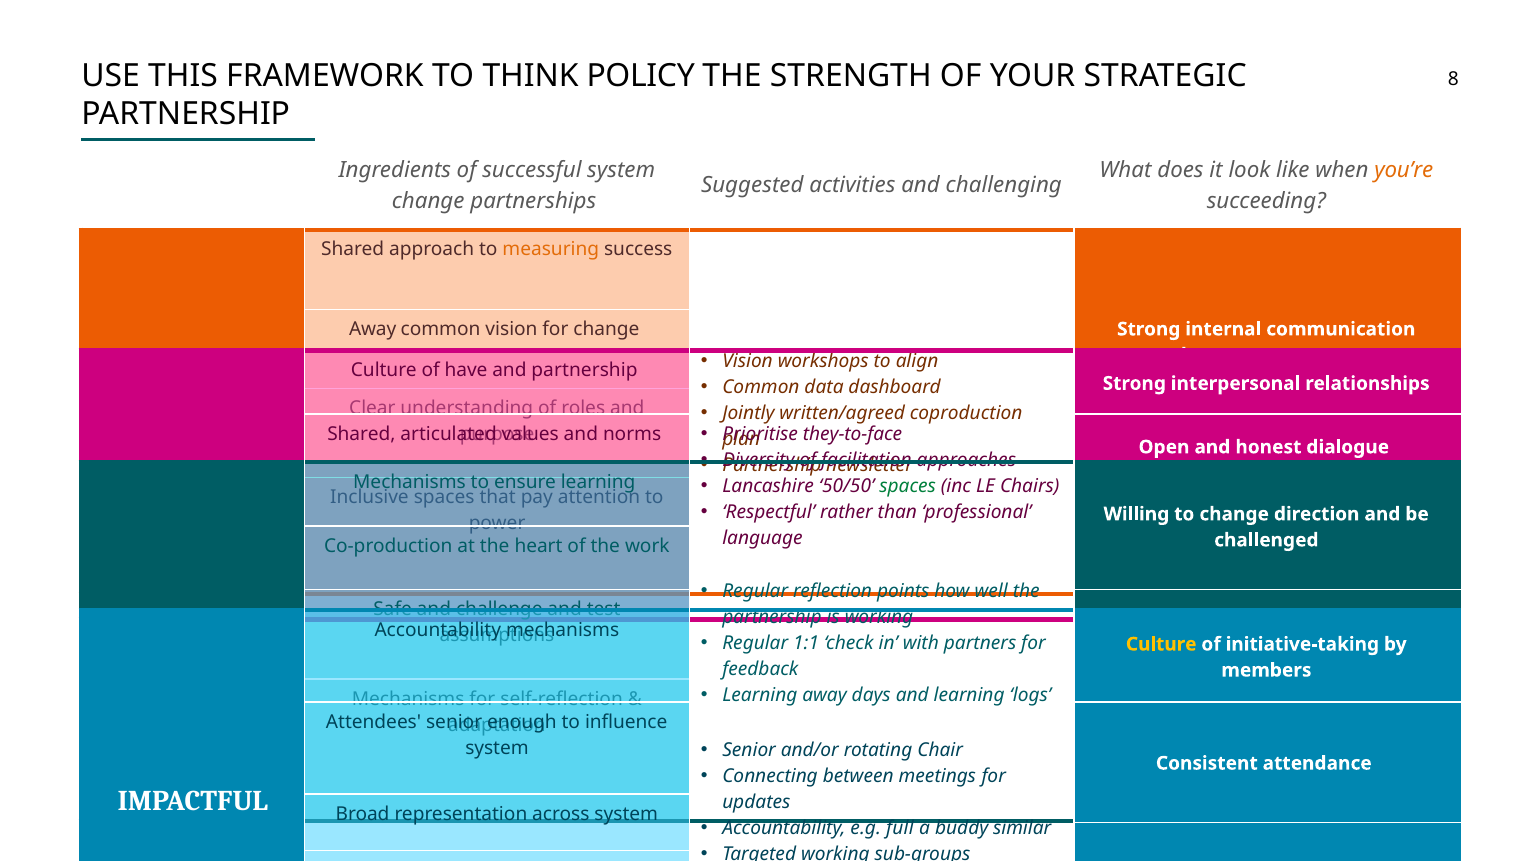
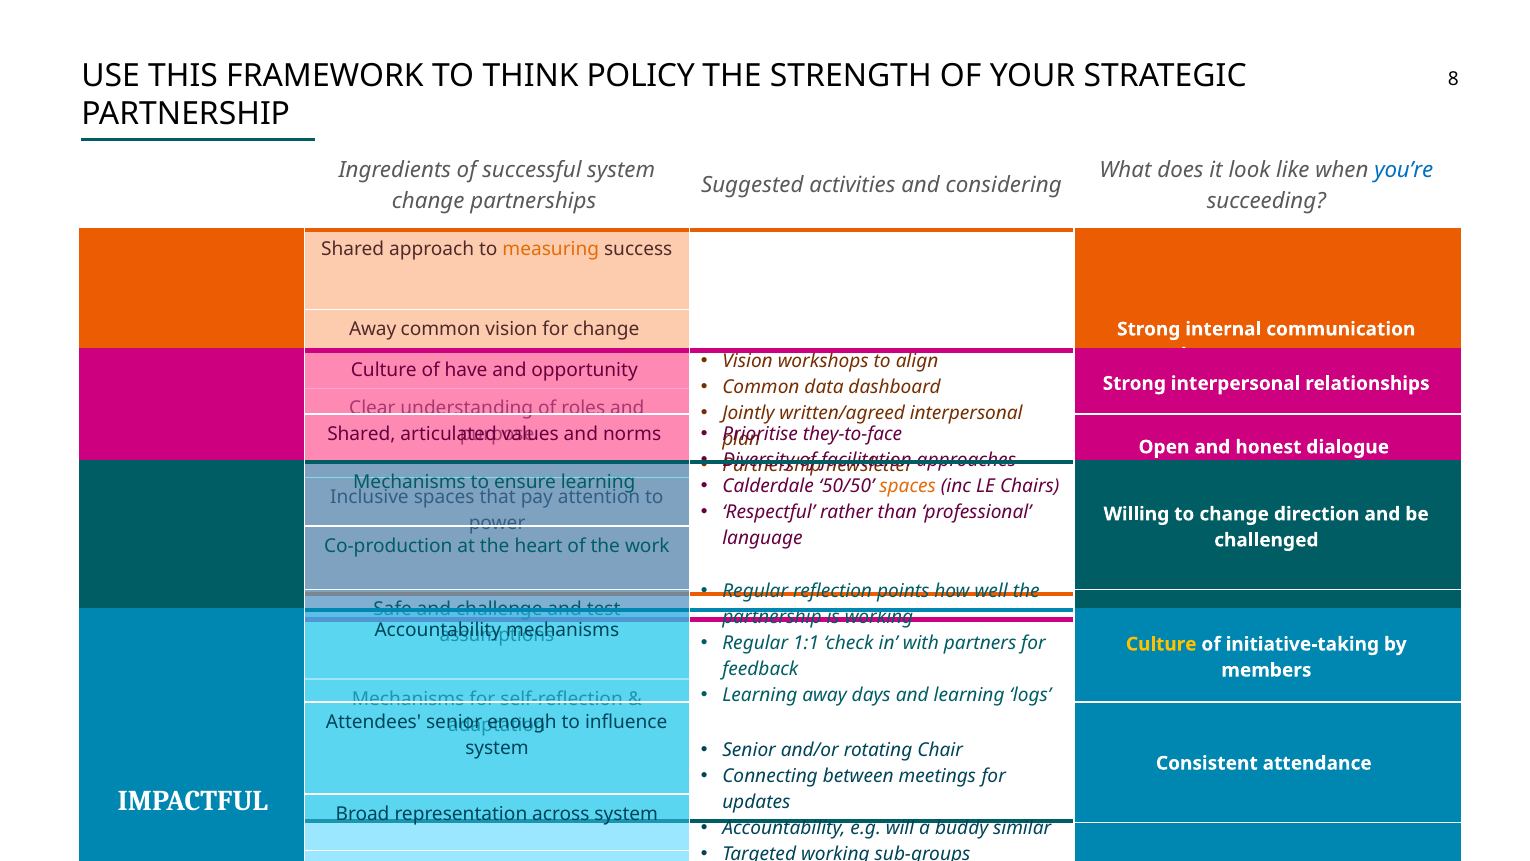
you’re colour: orange -> blue (1404, 170)
challenging: challenging -> considering (1004, 185)
and partnership: partnership -> opportunity (585, 370)
written/agreed coproduction: coproduction -> interpersonal (966, 413)
Lancashire: Lancashire -> Calderdale (768, 486)
spaces colour: green -> orange (908, 486)
full: full -> will (900, 828)
